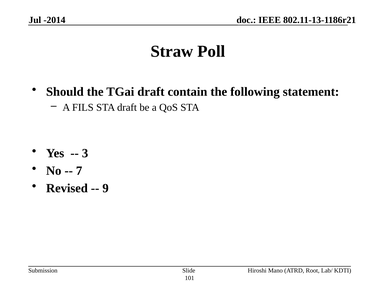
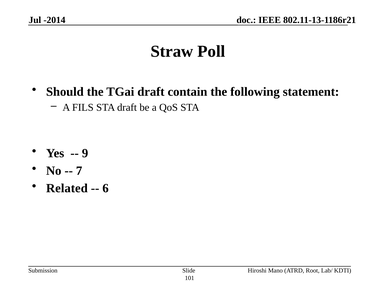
3: 3 -> 9 (85, 153)
Revised: Revised -> Related (67, 188)
9: 9 -> 6 (106, 188)
